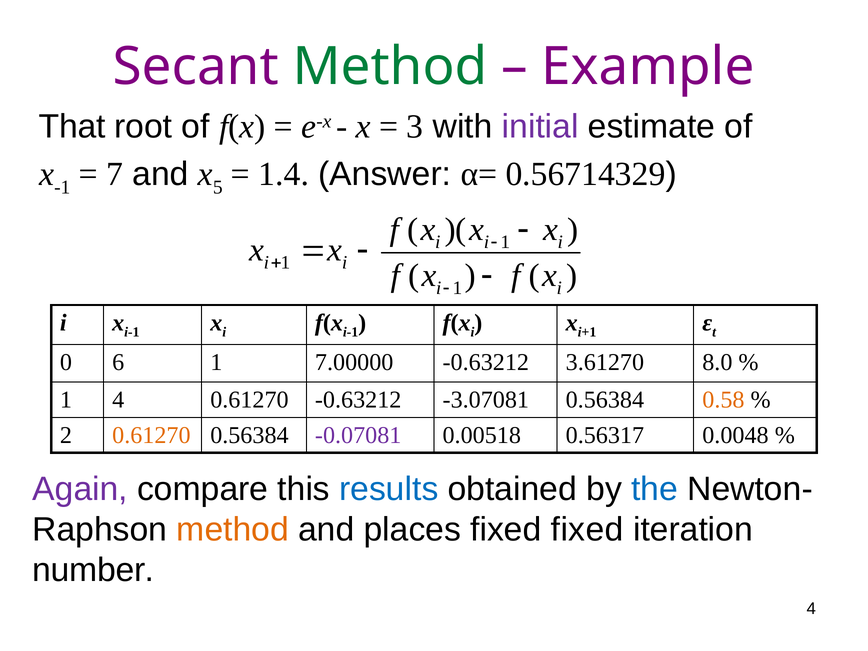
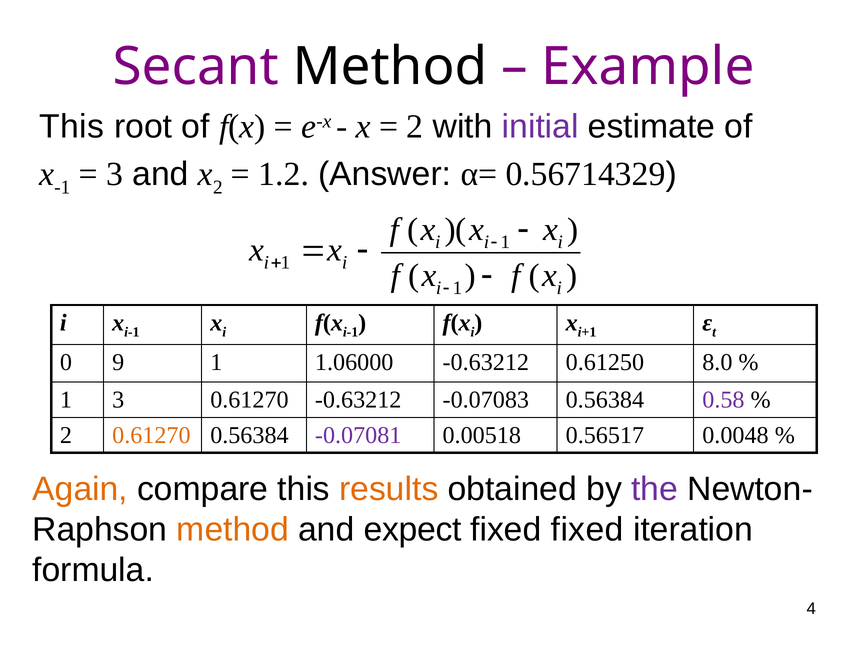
Method colour: green -> black (390, 67)
That: That -> This (72, 127)
3: 3 -> 2 (415, 127)
7: 7 -> 3 (115, 174)
x 5: 5 -> 2 (218, 187)
1.4: 1.4 -> 1.2 (284, 174)
6: 6 -> 9 (118, 362)
7.00000: 7.00000 -> 1.06000 (354, 362)
3.61270: 3.61270 -> 0.61250 (605, 362)
1 4: 4 -> 3 (118, 400)
-3.07081: -3.07081 -> -0.07083 (486, 400)
0.58 colour: orange -> purple (723, 400)
0.56317: 0.56317 -> 0.56517 (605, 435)
Again colour: purple -> orange (80, 489)
results colour: blue -> orange (389, 489)
the colour: blue -> purple (655, 489)
places: places -> expect (413, 530)
number: number -> formula (93, 570)
